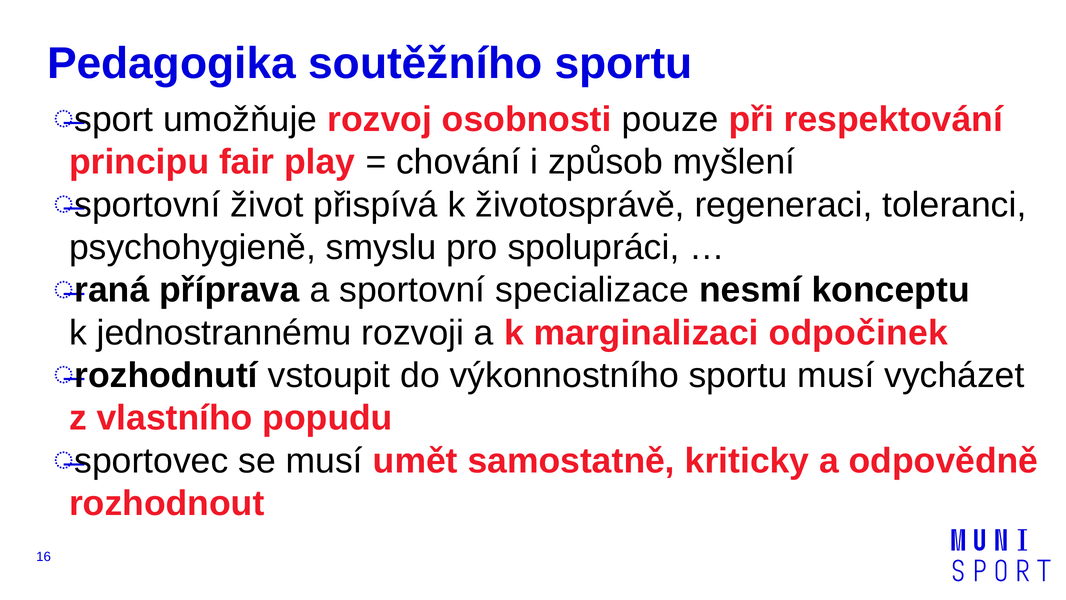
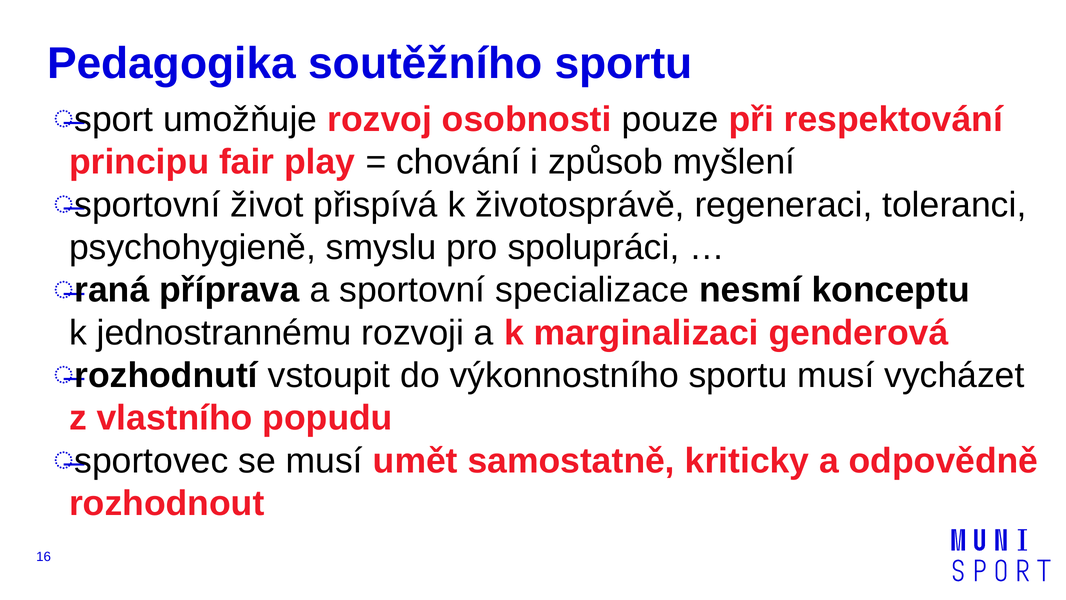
odpočinek: odpočinek -> genderová (858, 333)
